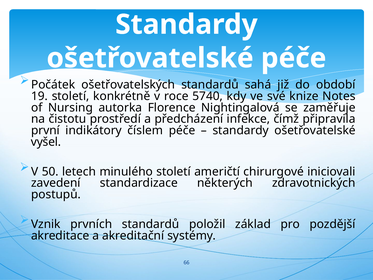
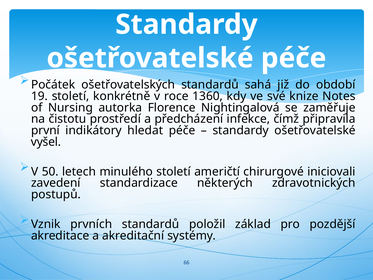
5740: 5740 -> 1360 (208, 96)
číslem: číslem -> hledat (145, 130)
